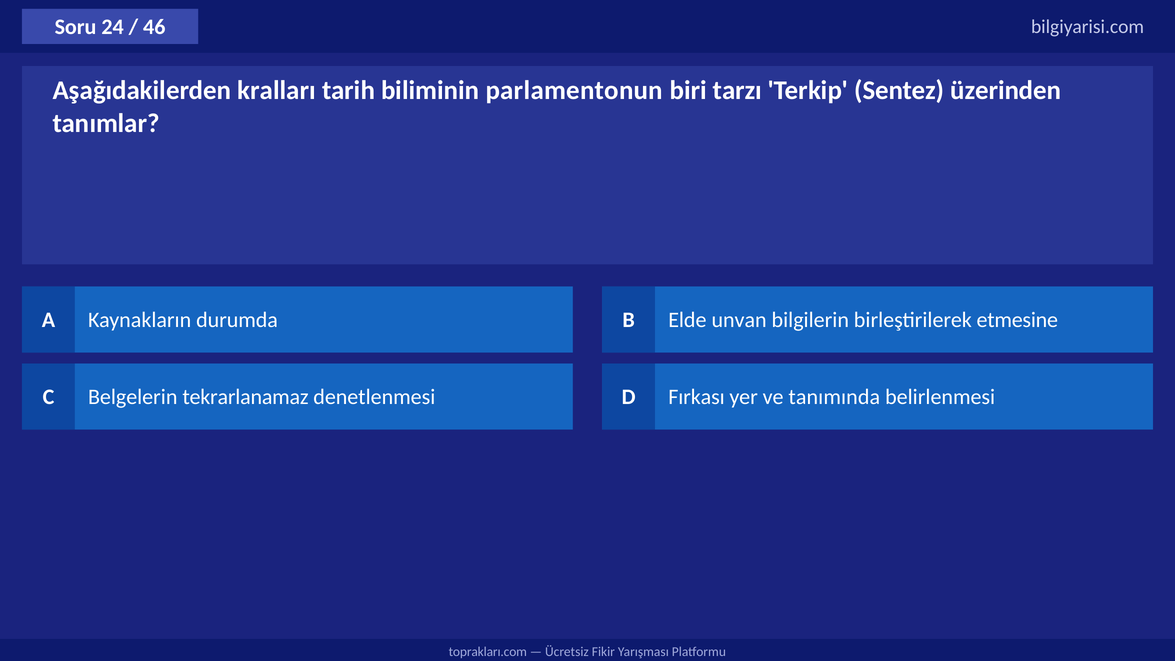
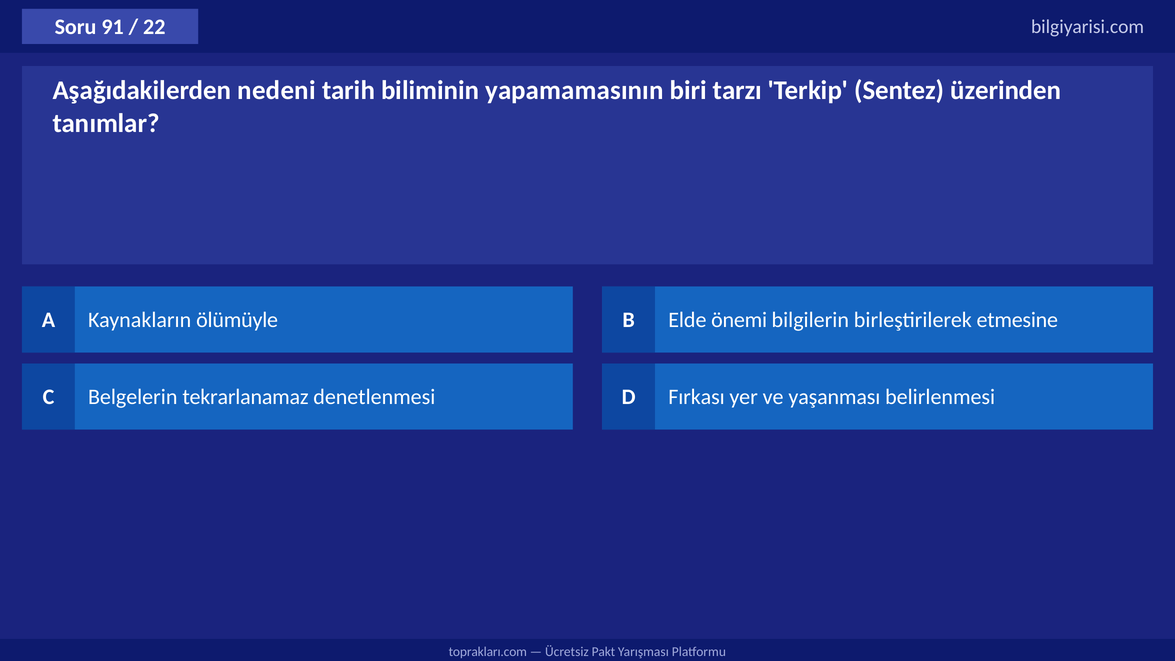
24: 24 -> 91 (113, 27)
46: 46 -> 22 (154, 27)
kralları: kralları -> nedeni (277, 90)
parlamentonun: parlamentonun -> yapamamasının (574, 90)
durumda: durumda -> ölümüyle (237, 320)
unvan: unvan -> önemi (739, 320)
tanımında: tanımında -> yaşanması (834, 397)
Fikir: Fikir -> Pakt (603, 652)
